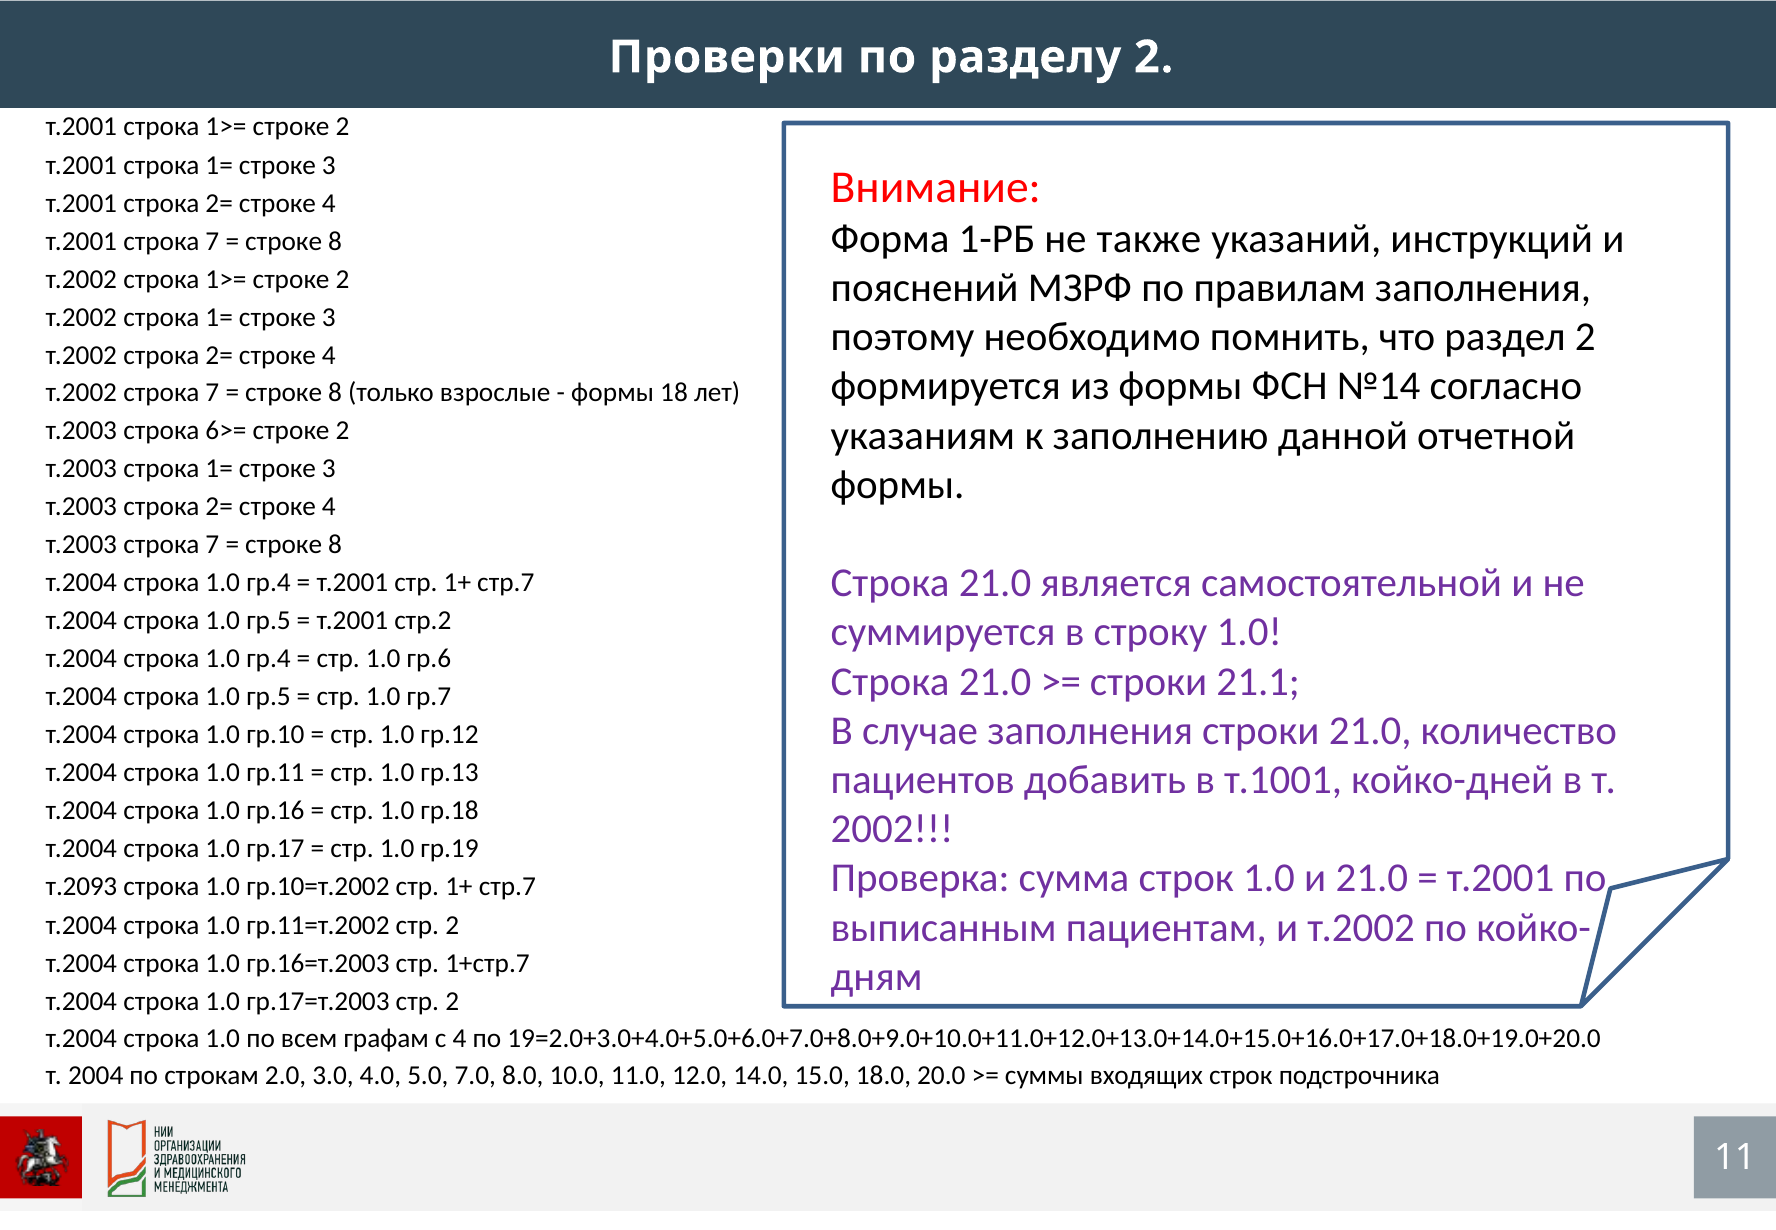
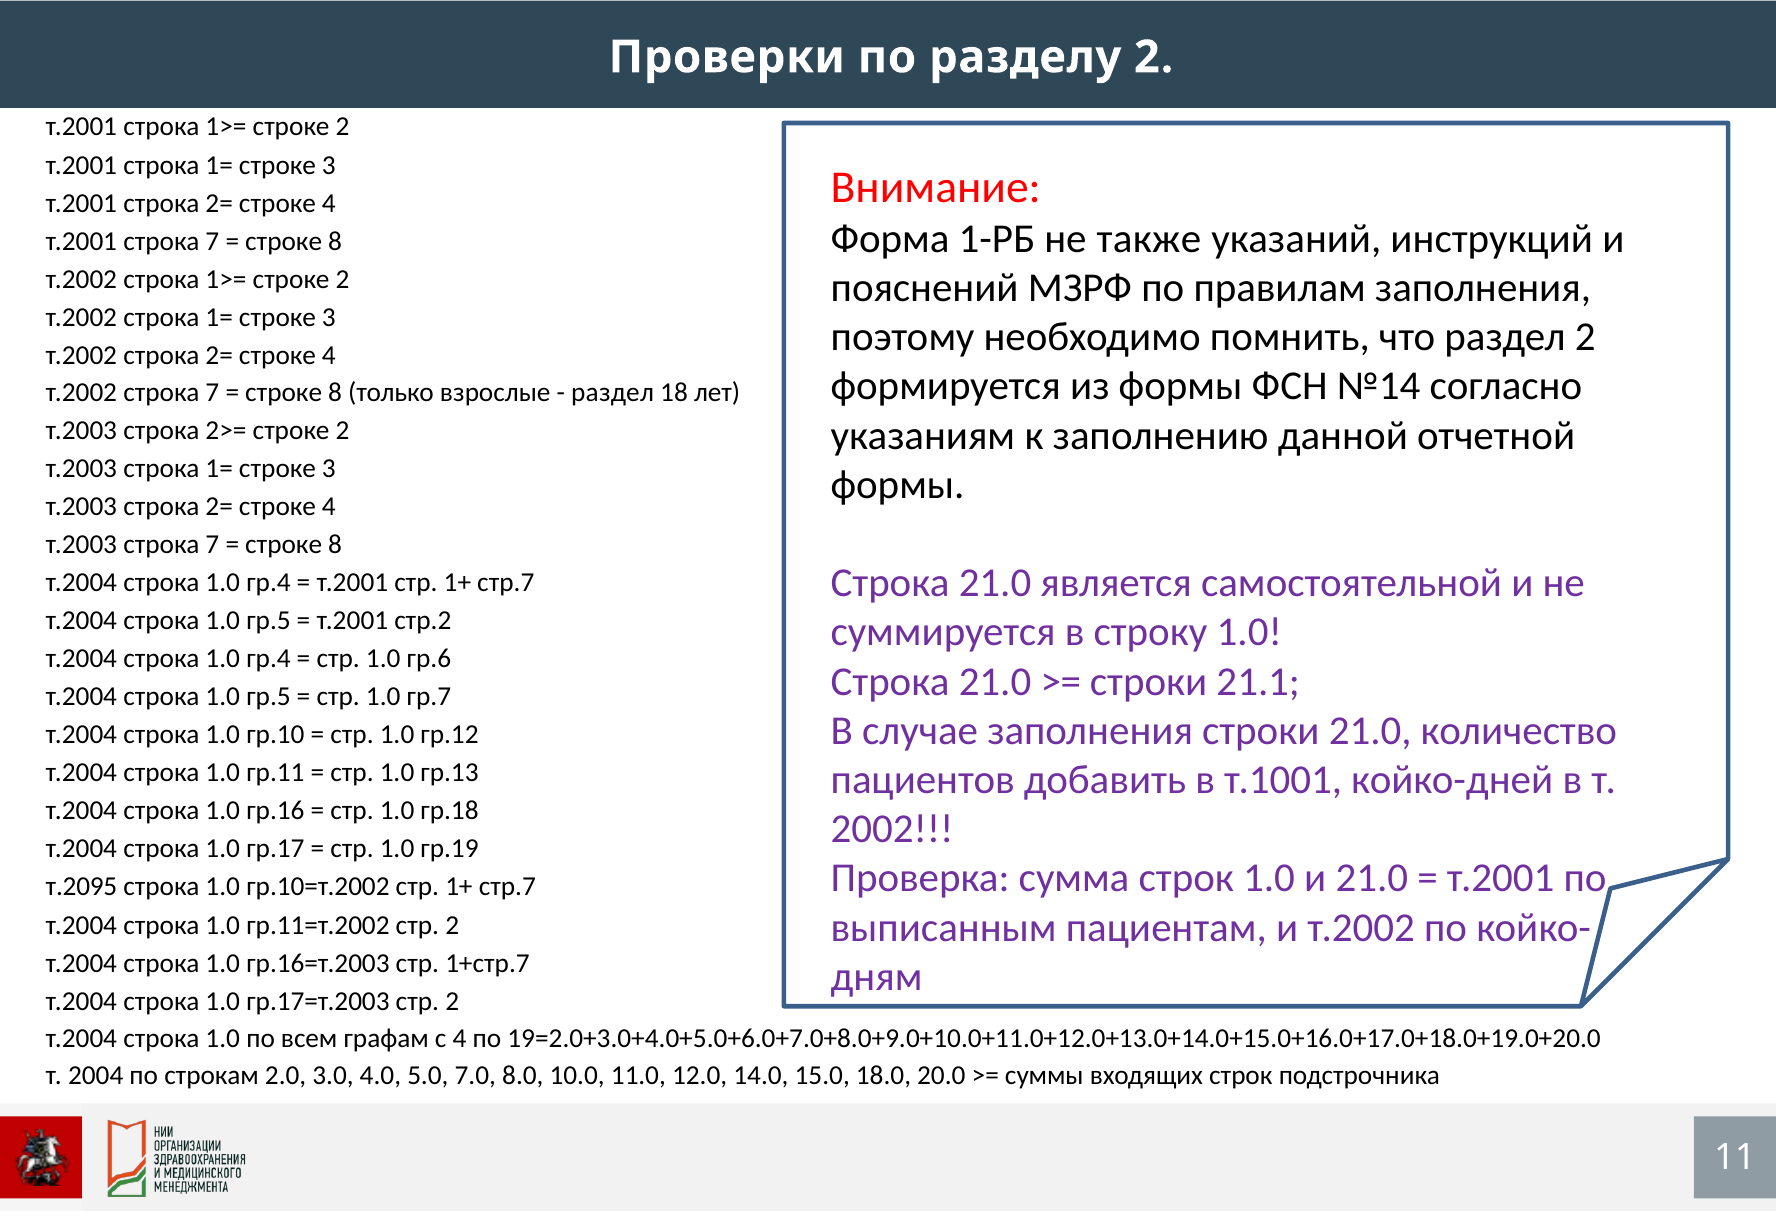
формы: формы -> раздел (613, 392)
6>=: 6>= -> 2>= (226, 430)
т.2093: т.2093 -> т.2095 (81, 887)
